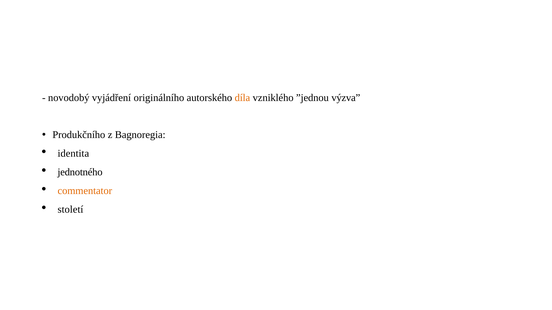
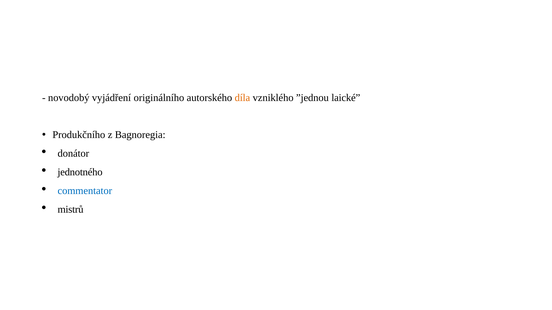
výzva: výzva -> laické (346, 98)
identita: identita -> donátor (73, 154)
commentator colour: orange -> blue (85, 191)
století: století -> mistrů (71, 210)
